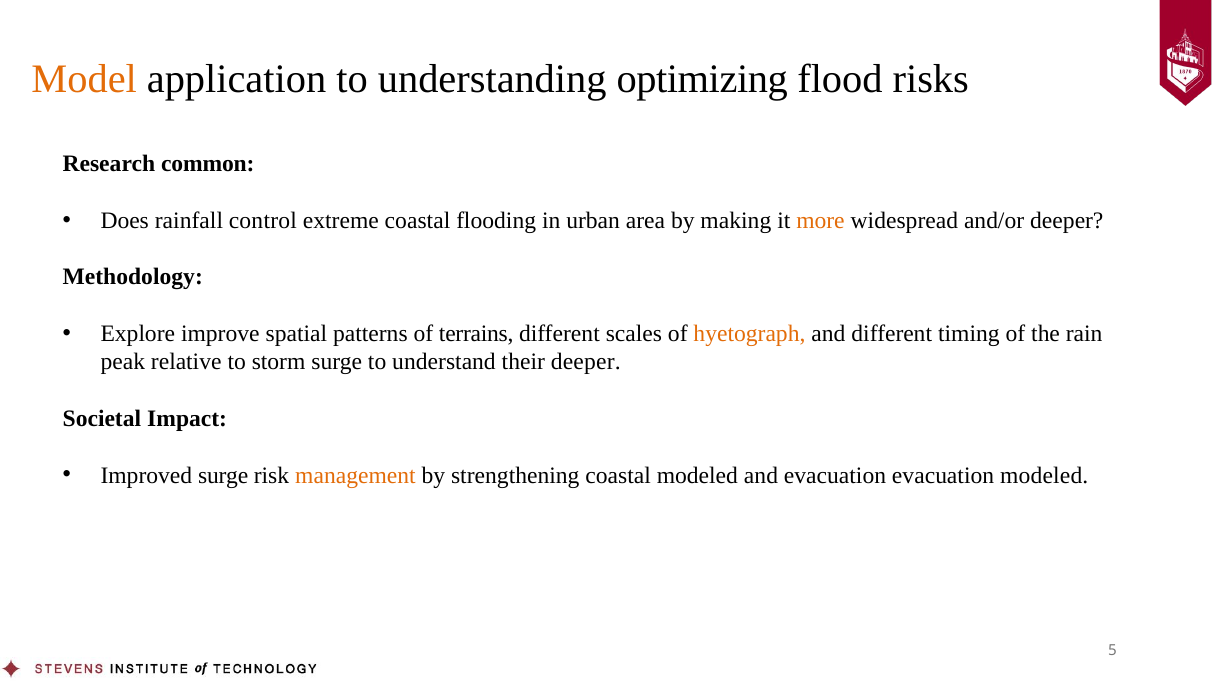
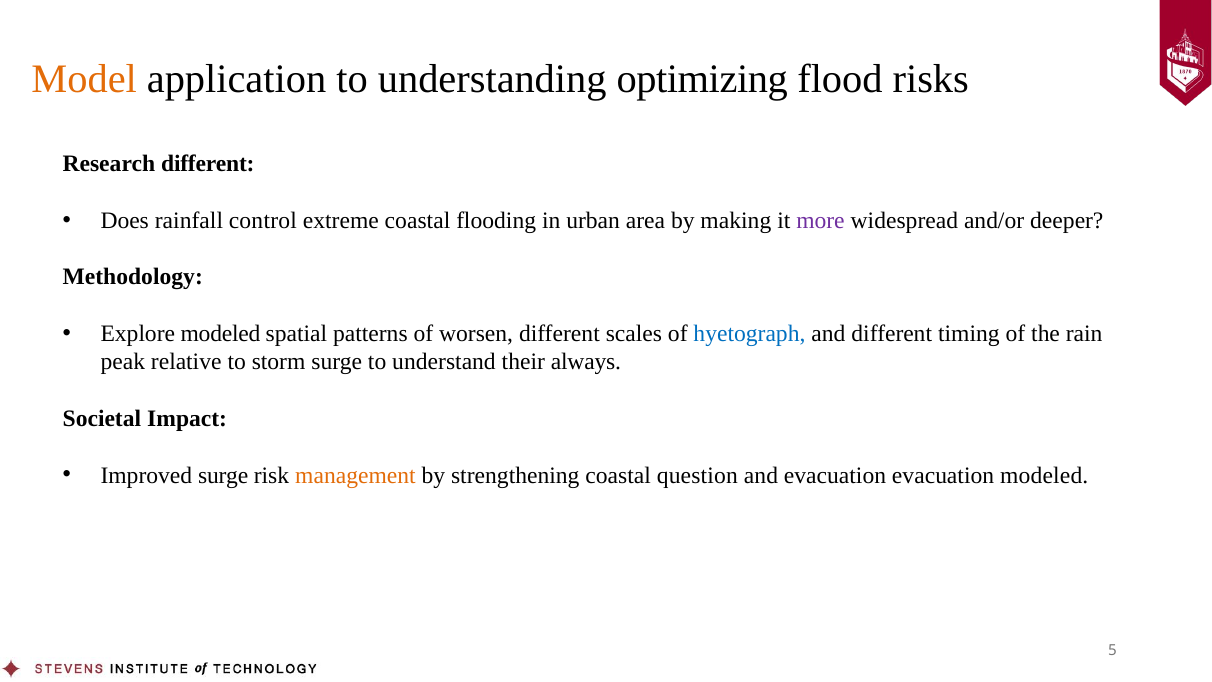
Research common: common -> different (208, 164)
more colour: orange -> purple (820, 220)
Explore improve: improve -> modeled (220, 334)
terrains: terrains -> worsen (476, 334)
hyetograph colour: orange -> blue (749, 334)
their deeper: deeper -> always (586, 362)
coastal modeled: modeled -> question (697, 475)
